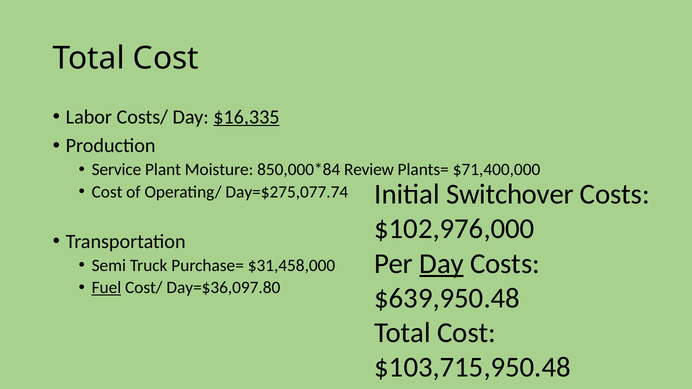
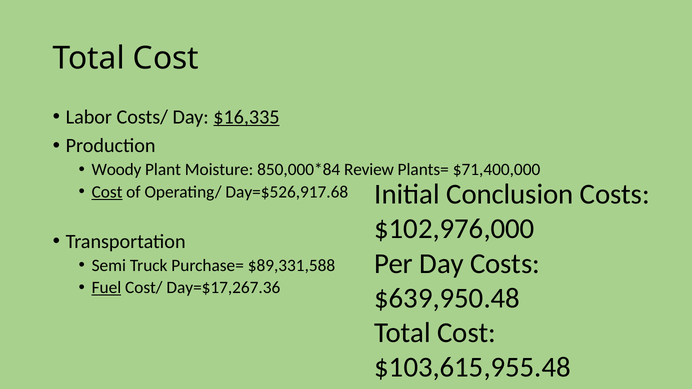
Service: Service -> Woody (116, 170)
Switchover: Switchover -> Conclusion (510, 195)
Cost underline: none -> present (107, 192)
Day=$275,077.74: Day=$275,077.74 -> Day=$526,917.68 (287, 192)
Day underline: present -> none (442, 264)
$31,458,000: $31,458,000 -> $89,331,588 (291, 266)
Day=$36,097.80: Day=$36,097.80 -> Day=$17,267.36 (223, 288)
$103,715,950.48: $103,715,950.48 -> $103,615,955.48 (473, 367)
